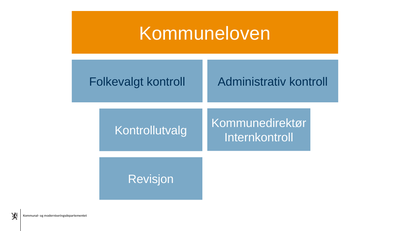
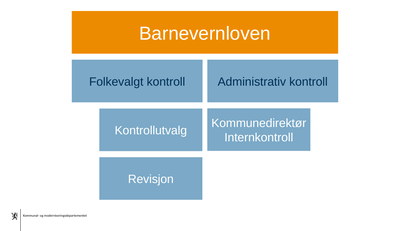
Kommuneloven: Kommuneloven -> Barnevernloven (205, 34)
